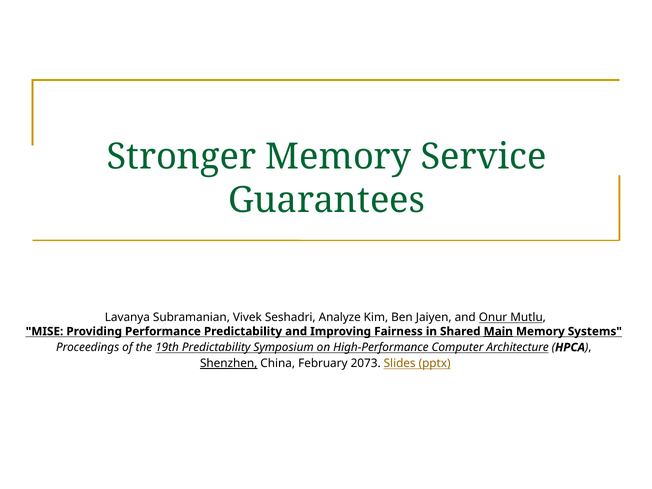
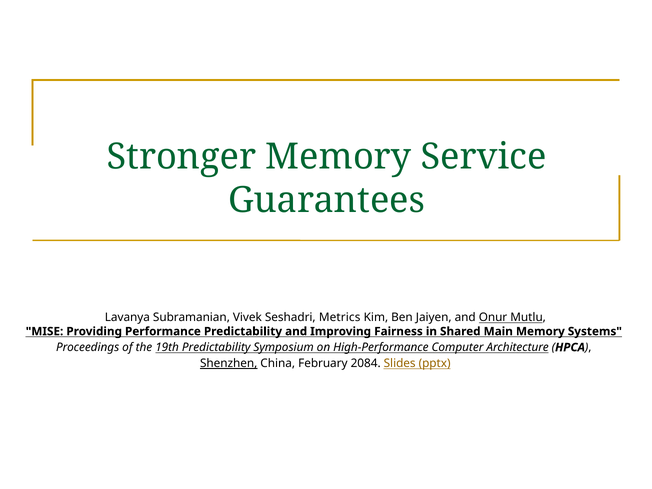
Analyze: Analyze -> Metrics (340, 317)
Main underline: present -> none (498, 331)
2073: 2073 -> 2084 (366, 363)
